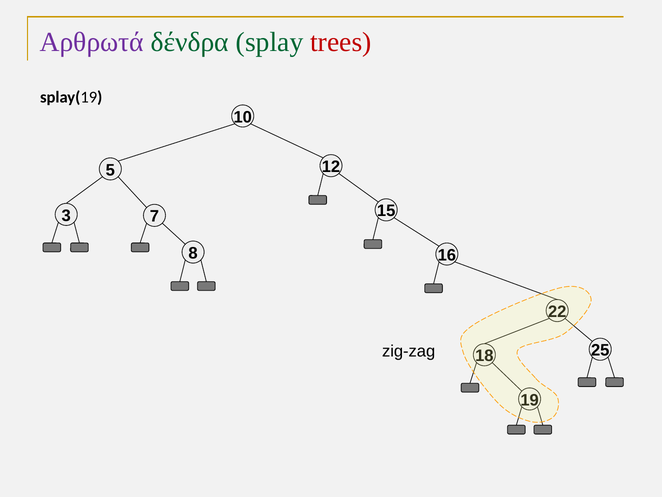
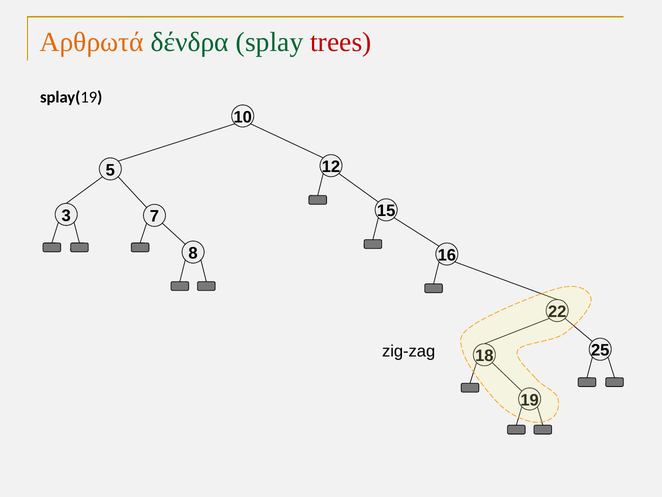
Αρθρωτά colour: purple -> orange (92, 42)
